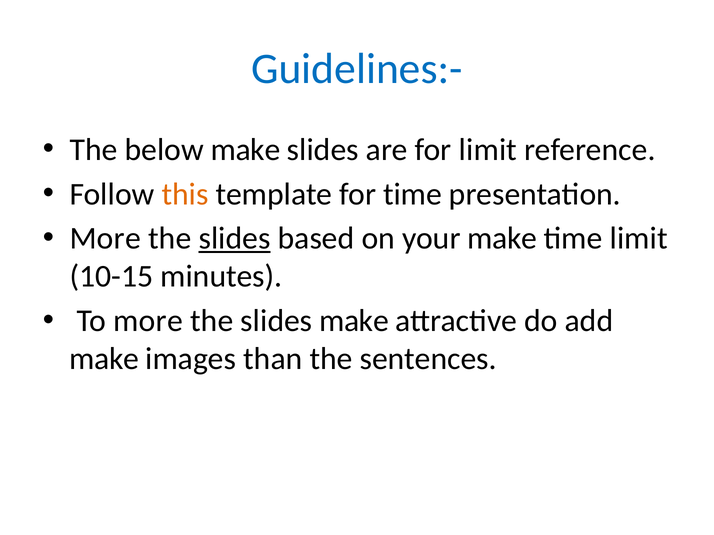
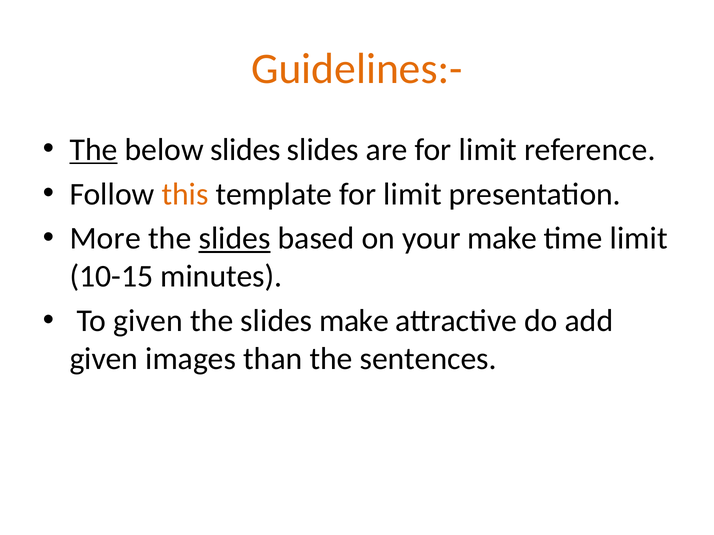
Guidelines:- colour: blue -> orange (357, 69)
The underline: none -> present (94, 150)
below make: make -> slides (245, 150)
template for time: time -> limit (412, 194)
To more: more -> given (148, 321)
make: make -> given (104, 359)
